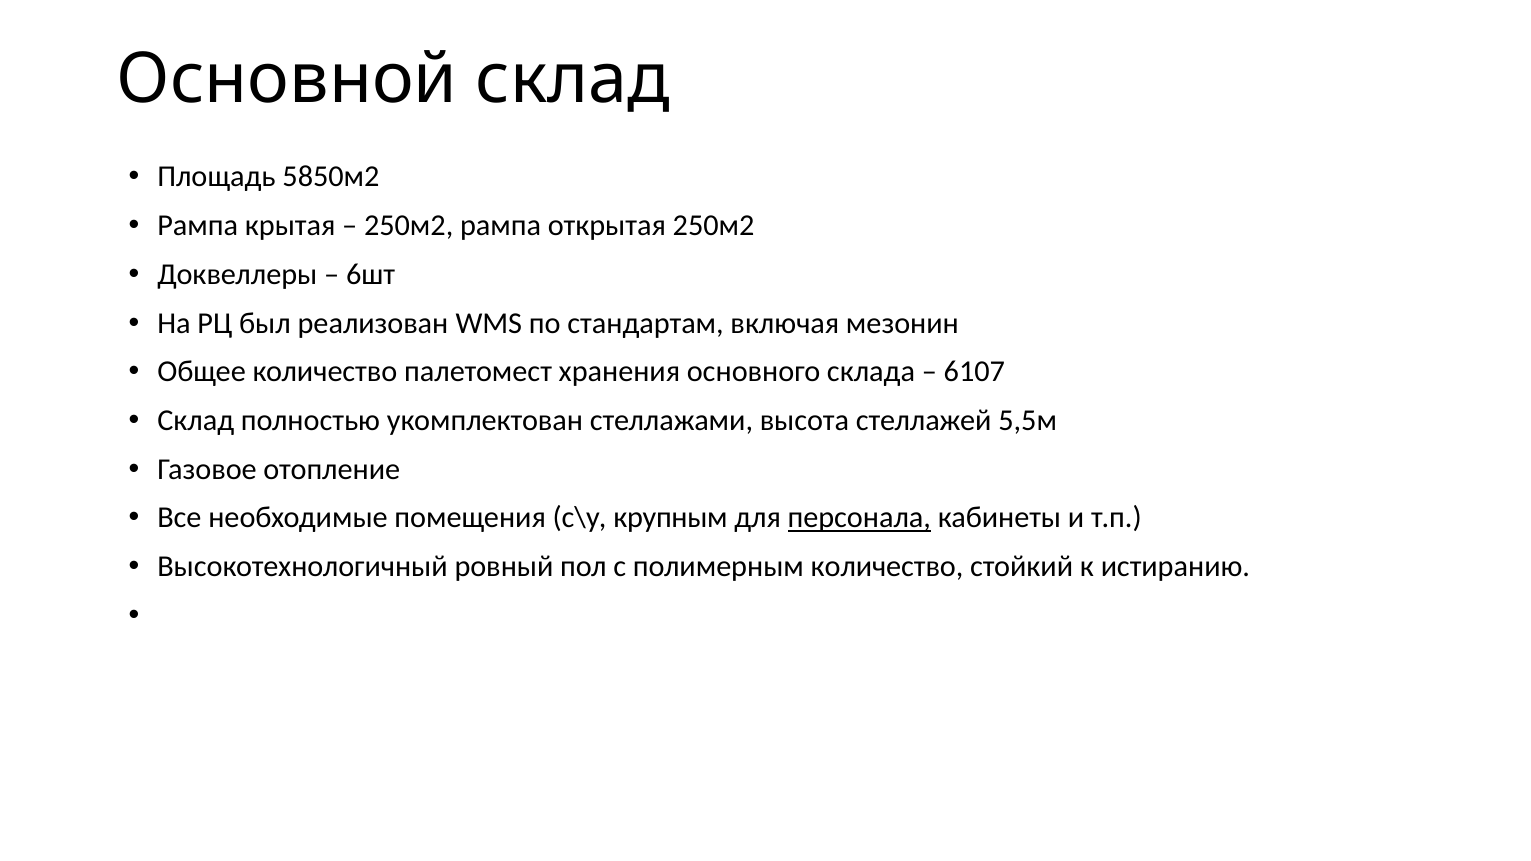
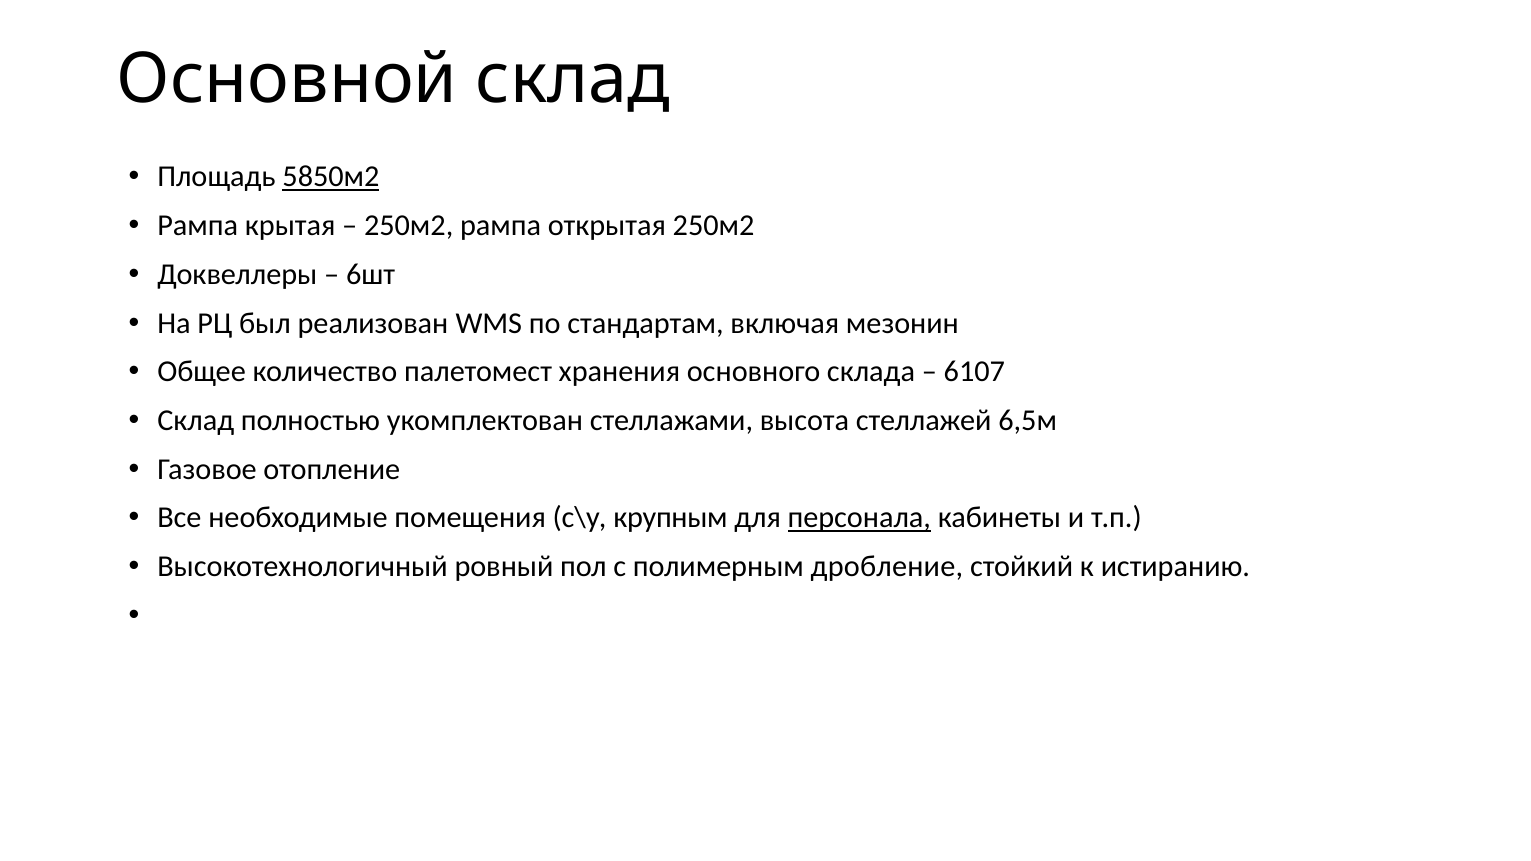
5850м2 underline: none -> present (331, 177)
5,5м: 5,5м -> 6,5м (1028, 420)
полимерным количество: количество -> дробление (887, 567)
